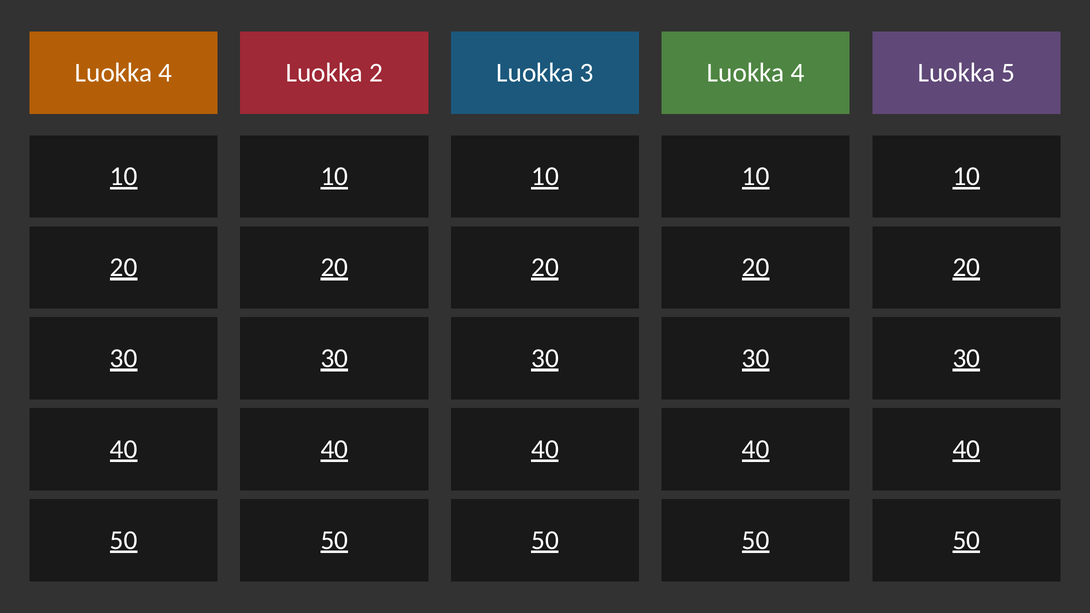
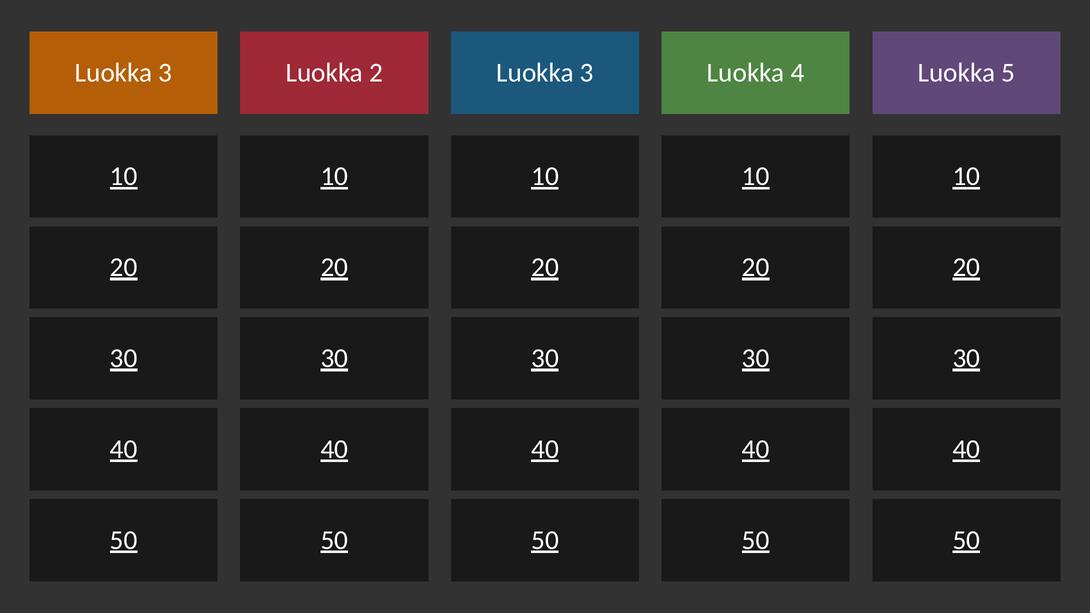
4: 4 -> 3 (165, 73)
